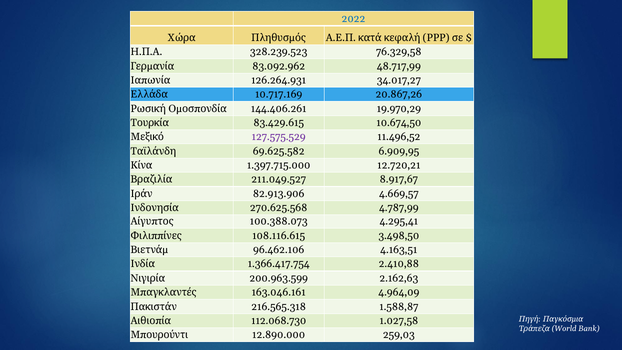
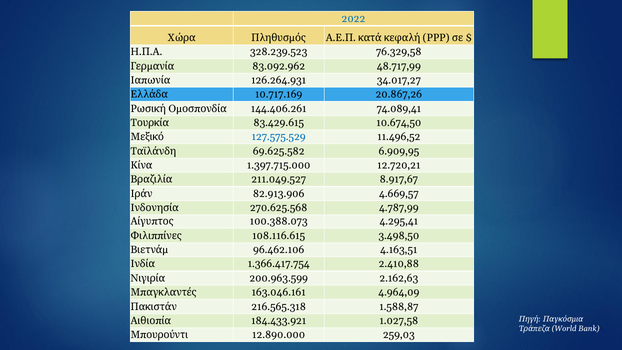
19.970,29: 19.970,29 -> 74.089,41 (399, 109)
127.575.529 colour: purple -> blue (279, 137)
112.068.730: 112.068.730 -> 184.433.921 (279, 321)
